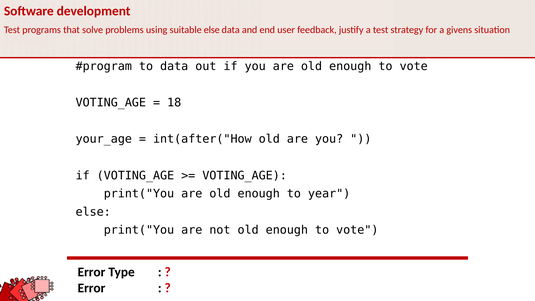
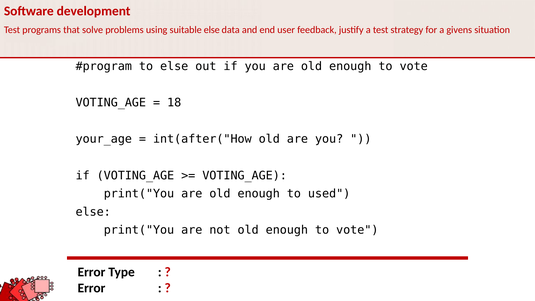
to data: data -> else (174, 66)
year: year -> used (329, 194)
